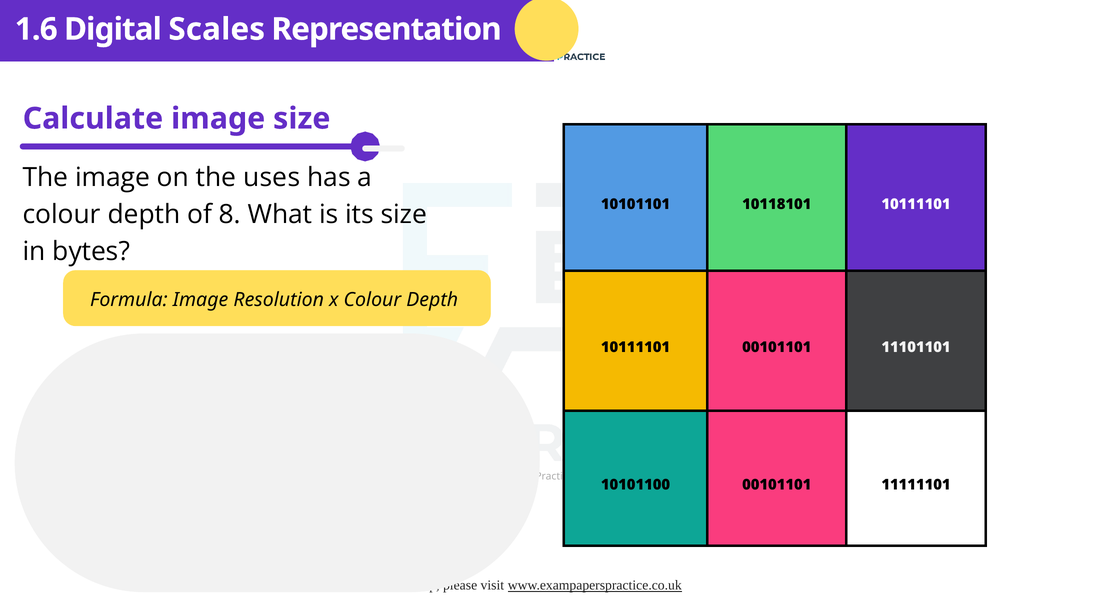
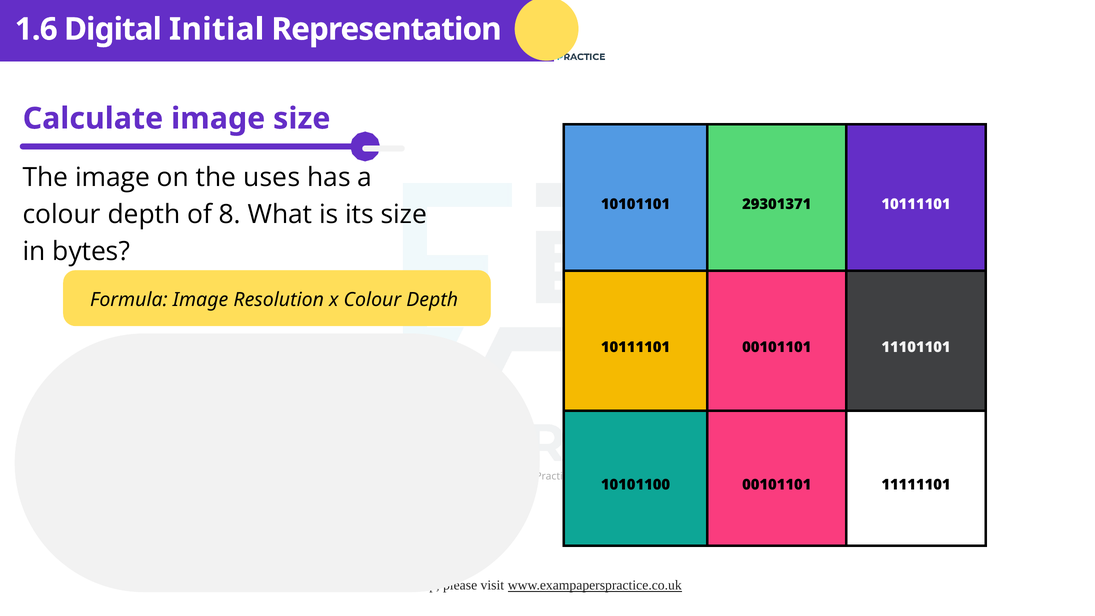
Scales: Scales -> Initial (217, 29)
10118101: 10118101 -> 29301371 (777, 204)
